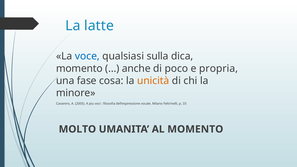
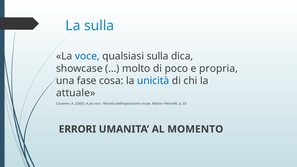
La latte: latte -> sulla (99, 26)
momento: momento -> showcase (79, 68)
anche: anche -> molto (136, 68)
unicità colour: orange -> blue (153, 81)
minore: minore -> attuale (76, 93)
MOLTO: MOLTO -> ERRORI (77, 129)
